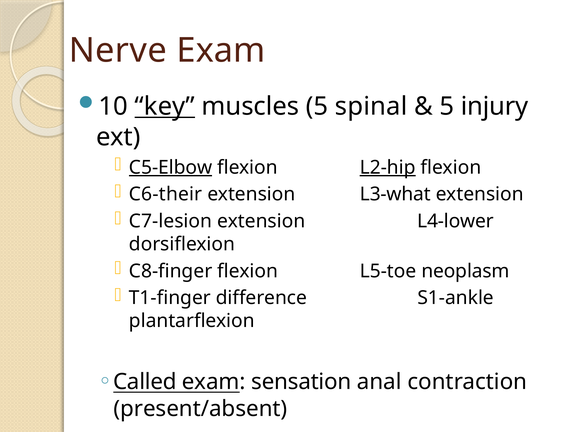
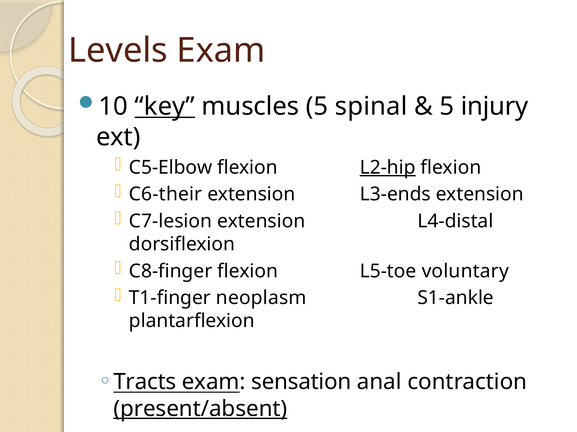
Nerve: Nerve -> Levels (118, 50)
C5-Elbow underline: present -> none (171, 168)
L3-what: L3-what -> L3-ends (395, 195)
L4-lower: L4-lower -> L4-distal (455, 222)
neoplasm: neoplasm -> voluntary (465, 272)
difference: difference -> neoplasm (261, 298)
Called: Called -> Tracts (145, 383)
present/absent underline: none -> present (200, 409)
